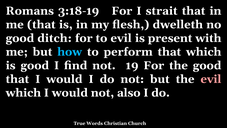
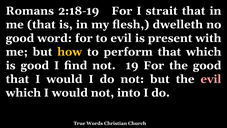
3:18-19: 3:18-19 -> 2:18-19 (79, 11)
ditch: ditch -> word (55, 38)
how colour: light blue -> yellow (70, 52)
also: also -> into (129, 93)
